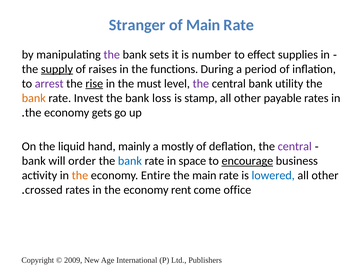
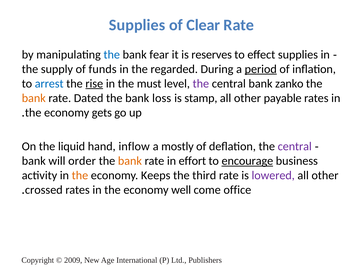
Stranger: Stranger -> Supplies (137, 25)
of Main: Main -> Clear (203, 25)
the colour: purple -> blue (112, 55)
sets: sets -> fear (159, 55)
number: number -> reserves (212, 55)
supply underline: present -> none (57, 69)
raises: raises -> funds (103, 69)
functions: functions -> regarded (174, 69)
period underline: none -> present (261, 69)
arrest colour: purple -> blue (49, 84)
utility: utility -> zanko (289, 84)
Invest: Invest -> Dated (89, 98)
mainly: mainly -> inflow (134, 147)
bank colour: blue -> orange (130, 161)
space: space -> effort (192, 161)
Entire: Entire -> Keeps (156, 176)
the main: main -> third (204, 176)
lowered colour: blue -> purple (273, 176)
rent: rent -> well (181, 190)
